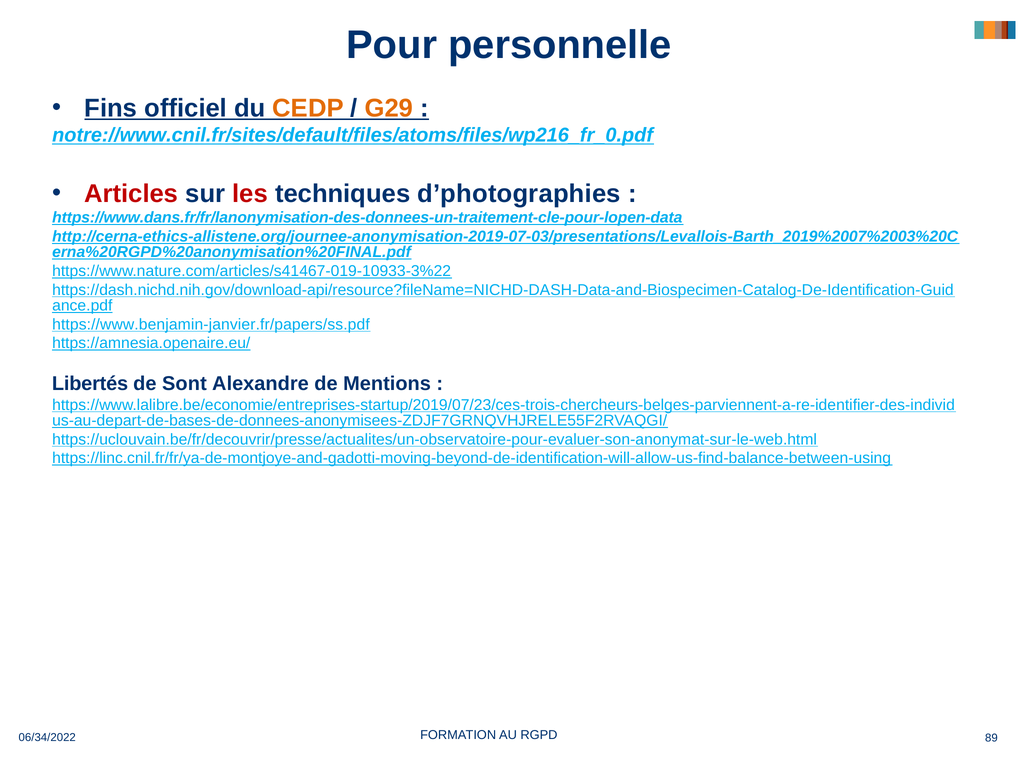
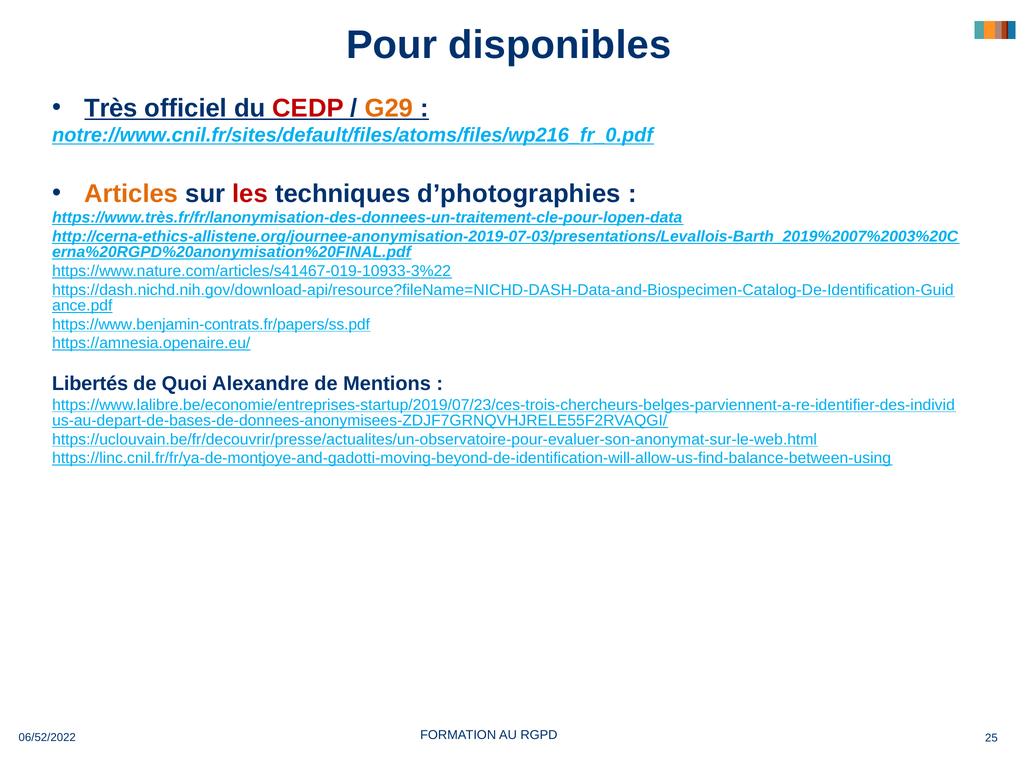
personnelle: personnelle -> disponibles (560, 45)
Fins: Fins -> Très (111, 108)
CEDP colour: orange -> red (308, 108)
Articles colour: red -> orange (131, 194)
https://www.dans.fr/fr/lanonymisation-des-donnees-un-traitement-cle-pour-lopen-data: https://www.dans.fr/fr/lanonymisation-des-donnees-un-traitement-cle-pour-lopen-data -> https://www.très.fr/fr/lanonymisation-des-donnees-un-traitement-cle-pour-lopen-data (367, 218)
https://www.benjamin-janvier.fr/papers/ss.pdf: https://www.benjamin-janvier.fr/papers/ss.pdf -> https://www.benjamin-contrats.fr/papers/ss.pdf (211, 324)
Sont: Sont -> Quoi (185, 384)
89: 89 -> 25 (991, 737)
06/34/2022: 06/34/2022 -> 06/52/2022 (47, 737)
